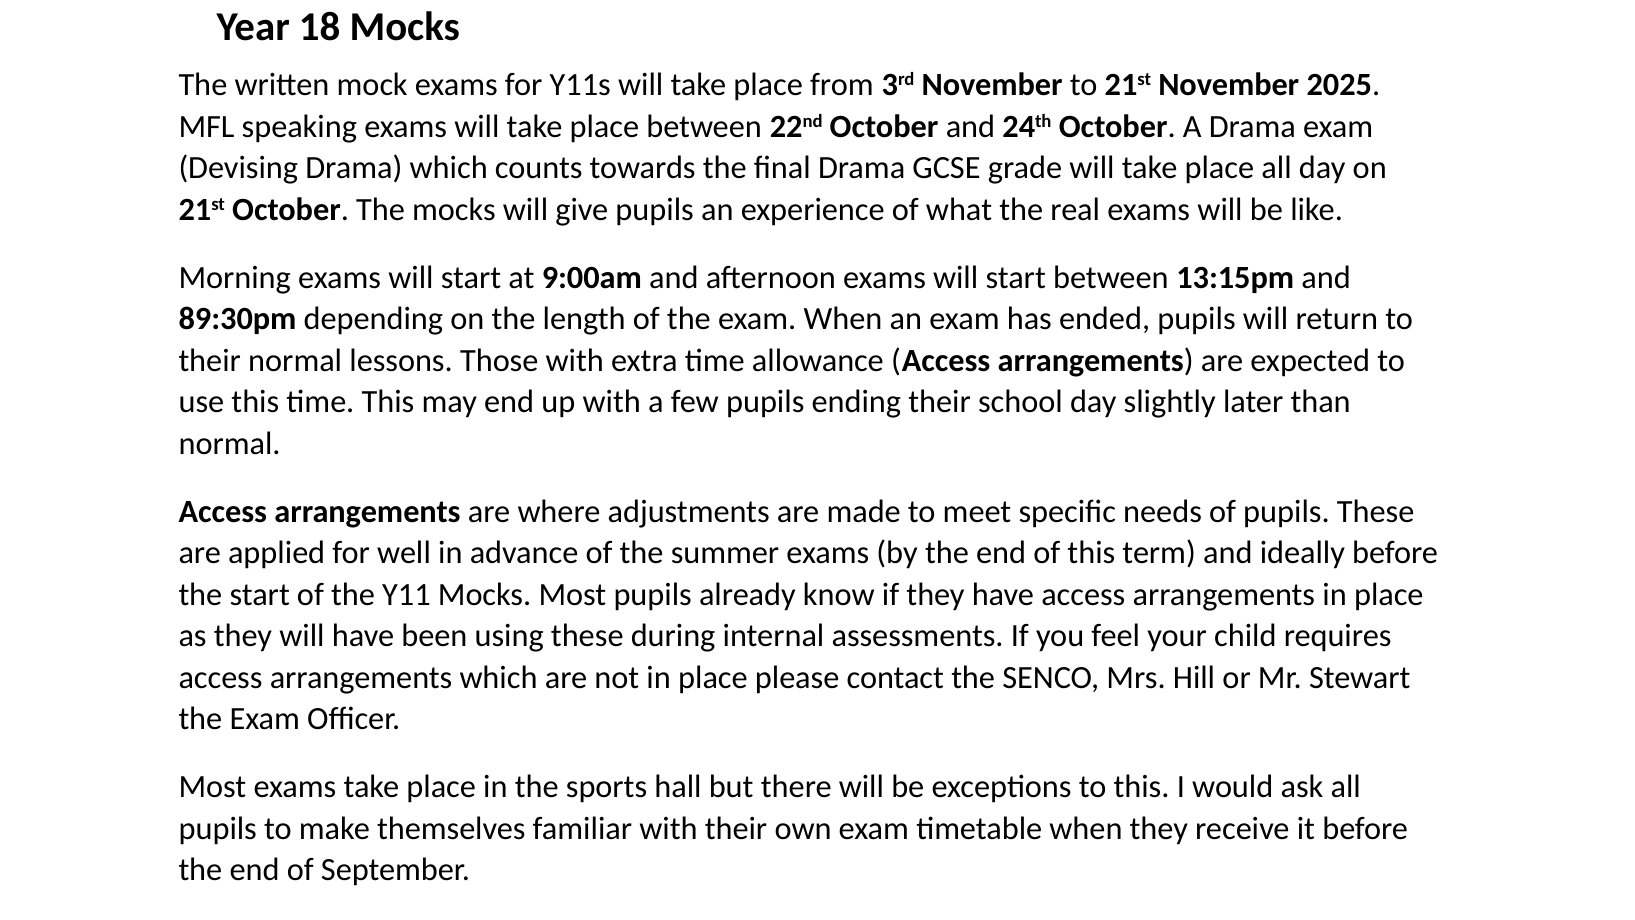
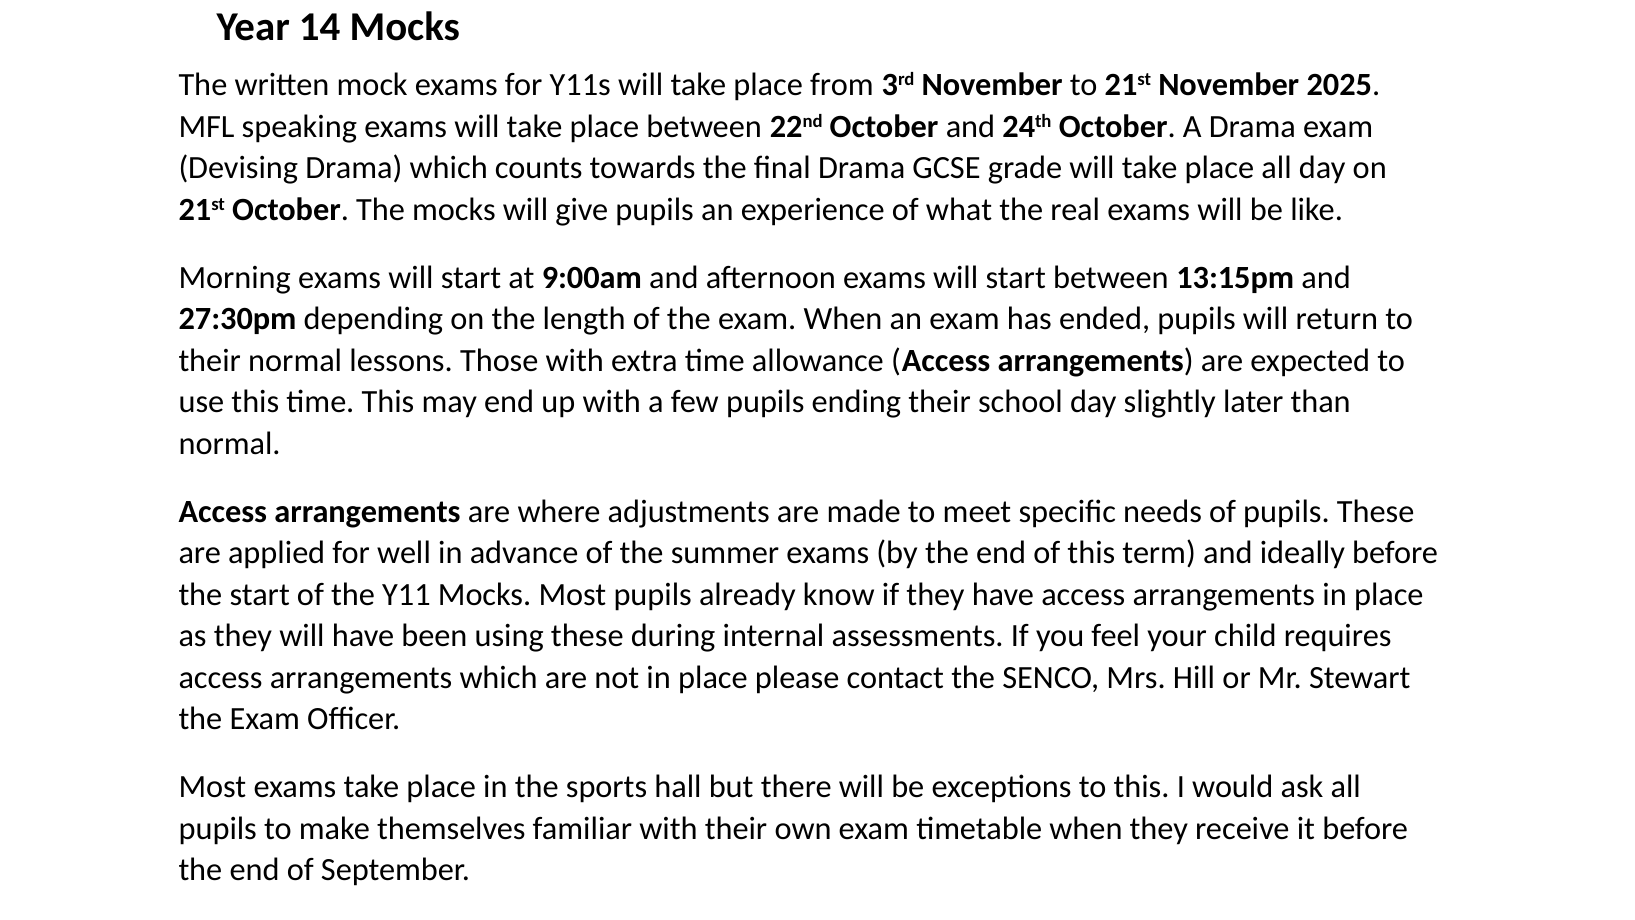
18: 18 -> 14 (320, 27)
89:30pm: 89:30pm -> 27:30pm (238, 319)
